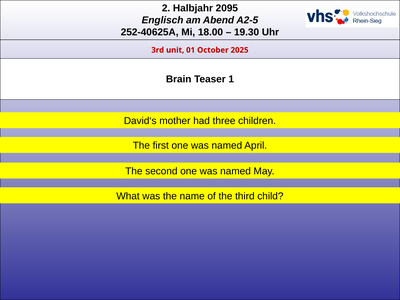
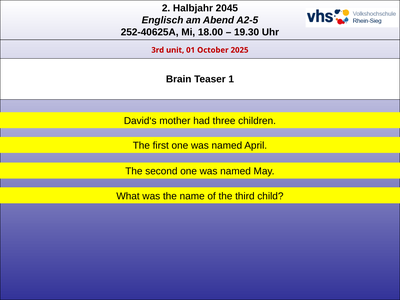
2095: 2095 -> 2045 (227, 8)
